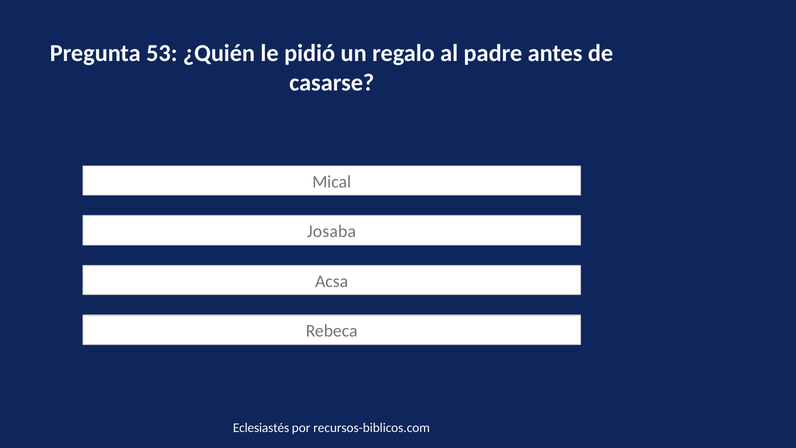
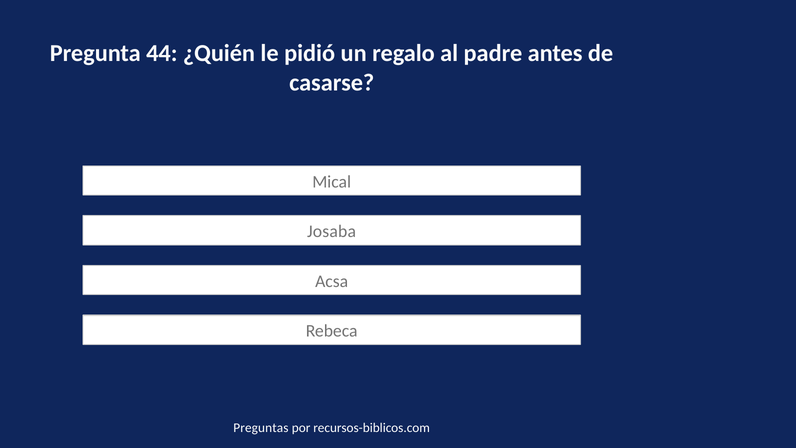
53: 53 -> 44 (162, 53)
Eclesiastés: Eclesiastés -> Preguntas (261, 427)
